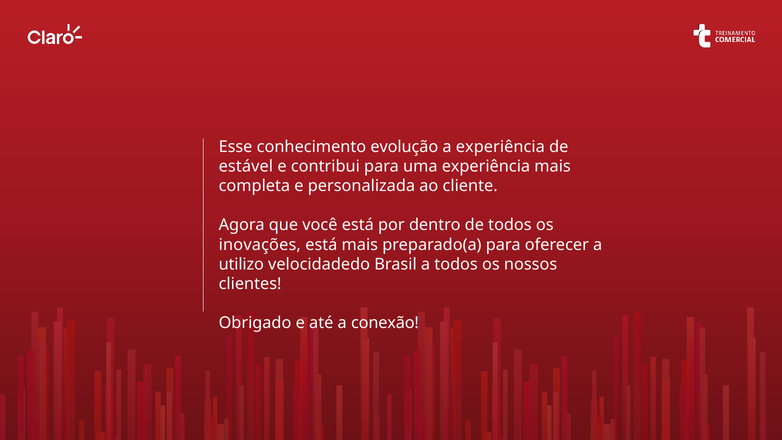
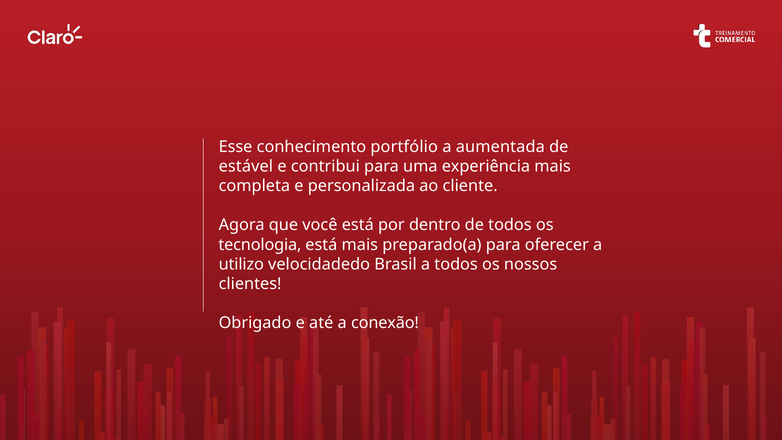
evolução: evolução -> portfólio (404, 147)
a experiência: experiência -> aumentada (500, 147)
inovações: inovações -> tecnologia (260, 245)
